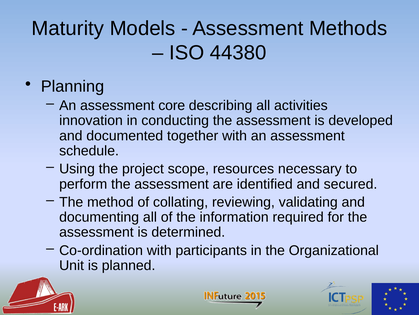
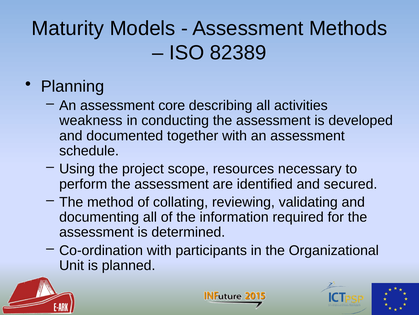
44380: 44380 -> 82389 (238, 53)
innovation: innovation -> weakness (91, 120)
